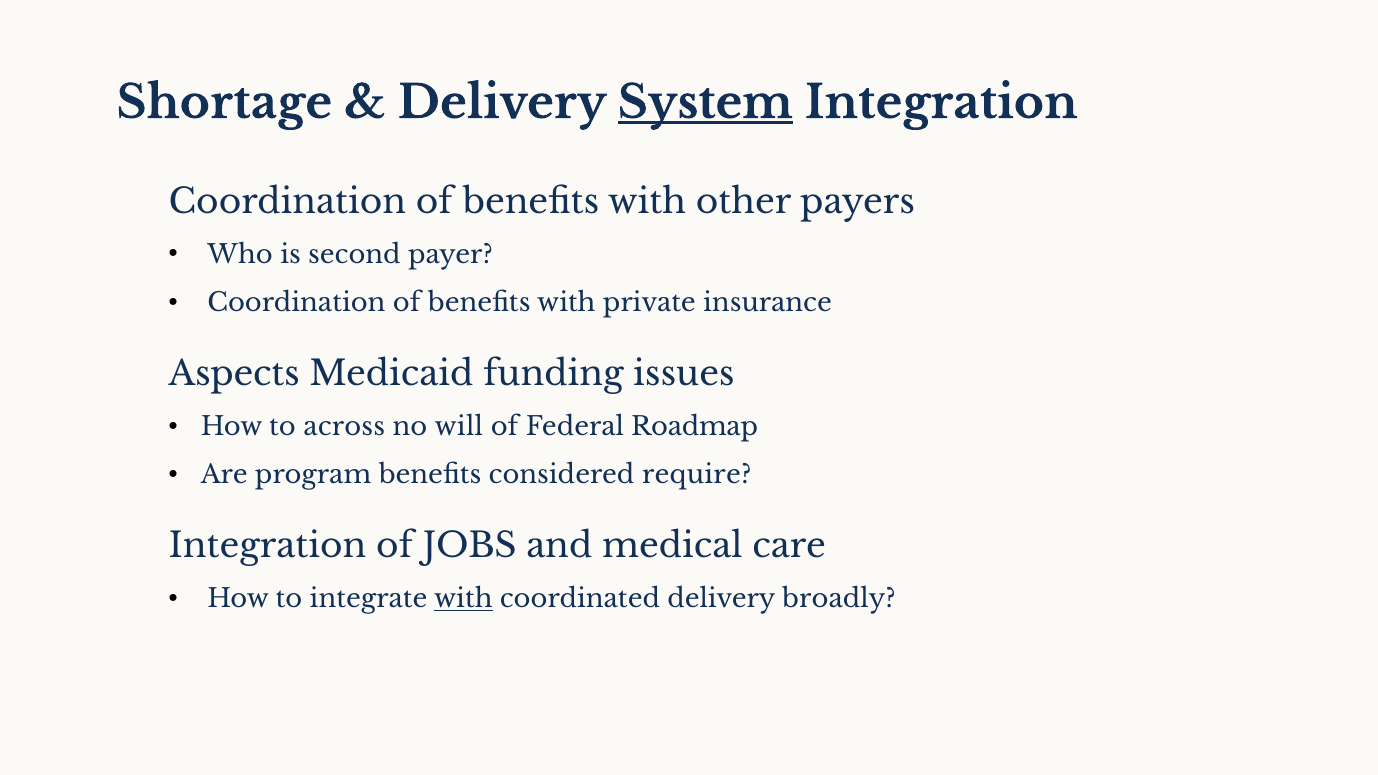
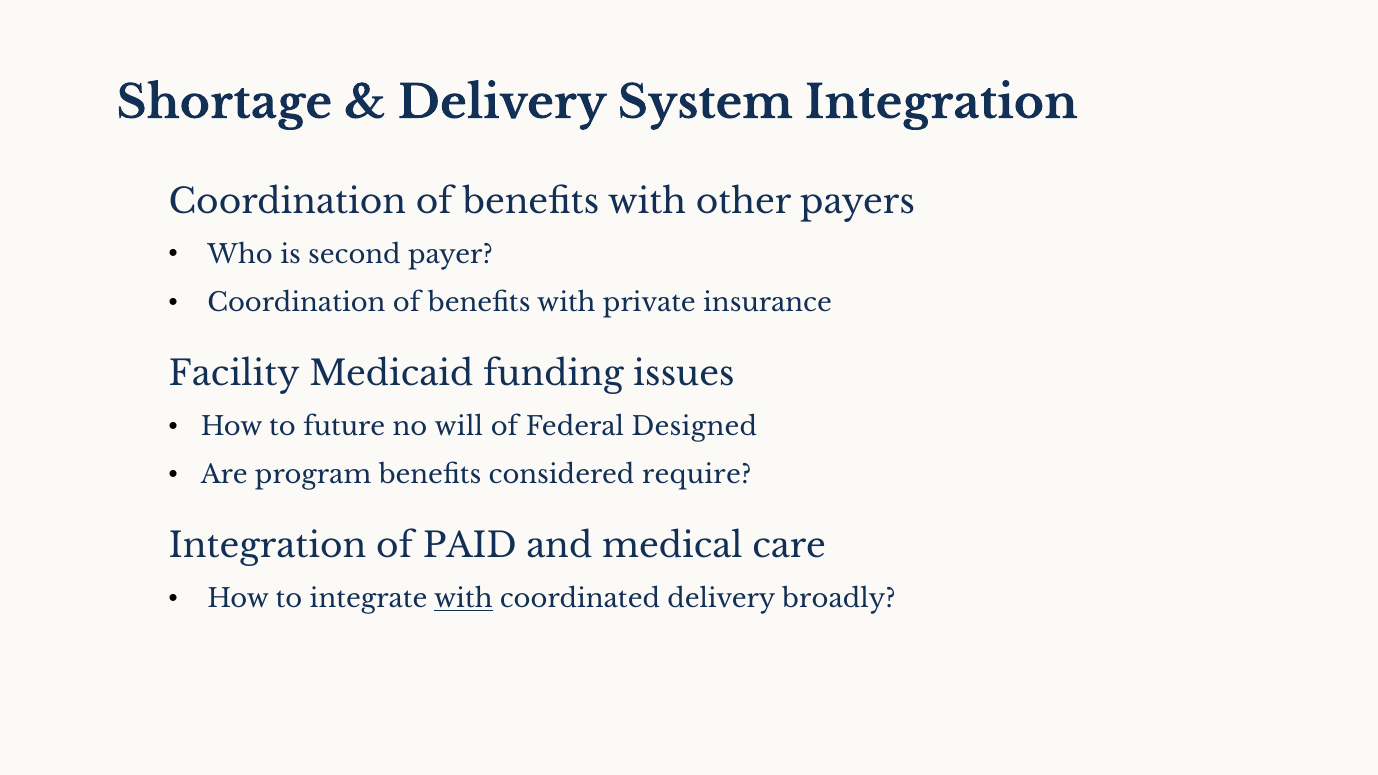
System underline: present -> none (705, 103)
Aspects: Aspects -> Facility (234, 374)
across: across -> future (344, 427)
Roadmap: Roadmap -> Designed (694, 427)
JOBS: JOBS -> PAID (470, 546)
